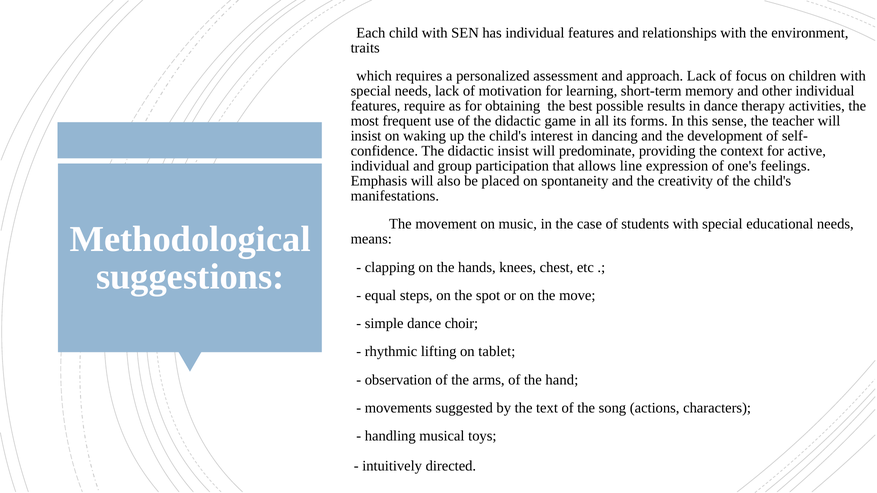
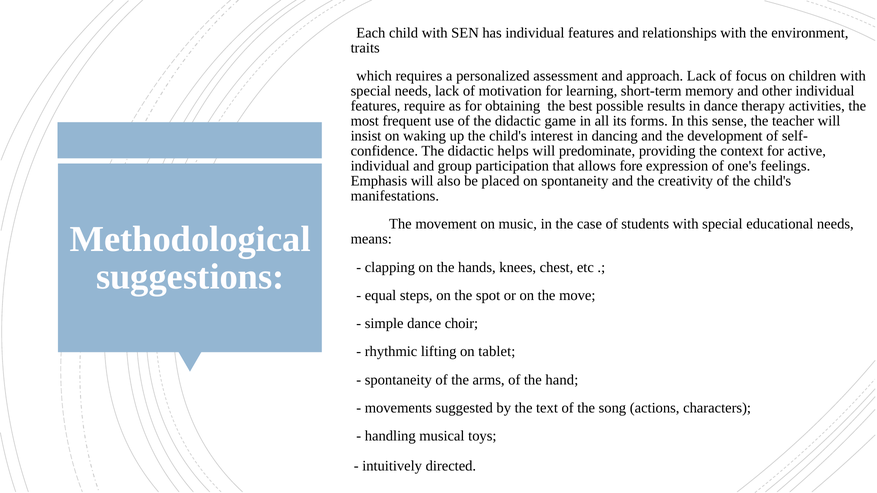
didactic insist: insist -> helps (513, 151)
line: line -> fore (631, 166)
observation: observation -> spontaneity (398, 380)
